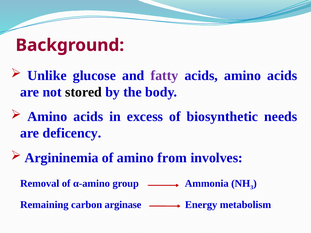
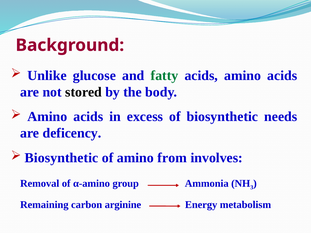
fatty colour: purple -> green (164, 76)
Argininemia: Argininemia -> Biosynthetic (62, 158)
arginase: arginase -> arginine (123, 205)
